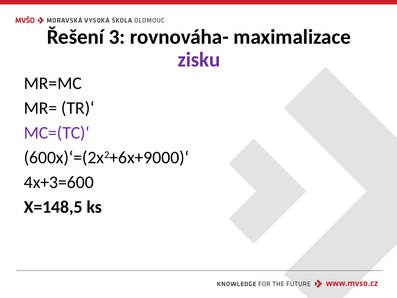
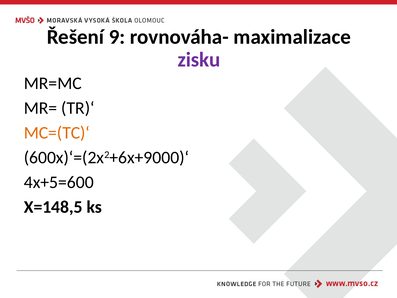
3: 3 -> 9 (117, 37)
MC=(TC)‘ colour: purple -> orange (57, 133)
4x+3=600: 4x+3=600 -> 4x+5=600 (59, 182)
